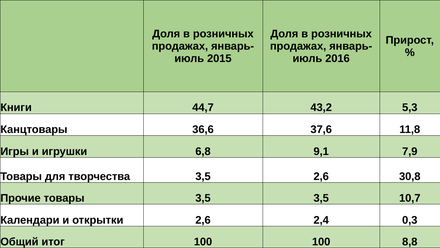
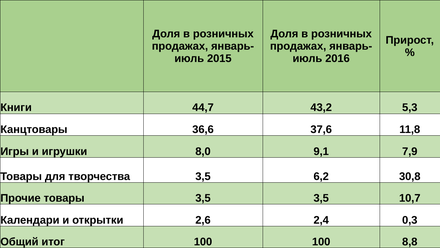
6,8: 6,8 -> 8,0 (203, 151)
3,5 2,6: 2,6 -> 6,2 (321, 176)
